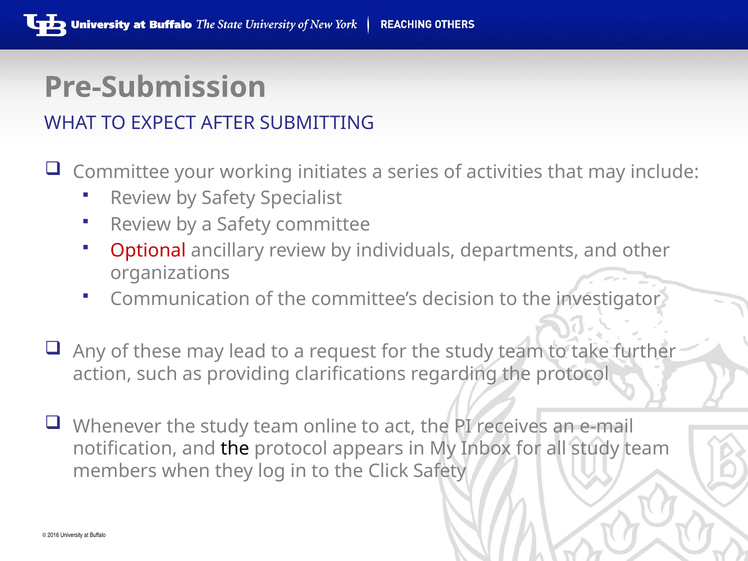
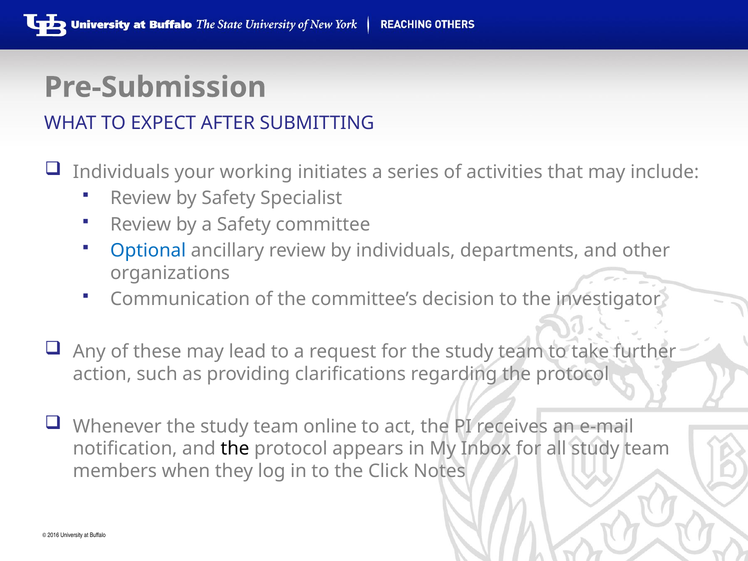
Committee: Committee -> Individuals (121, 172)
Optional colour: red -> blue (148, 251)
Click Safety: Safety -> Notes (440, 471)
